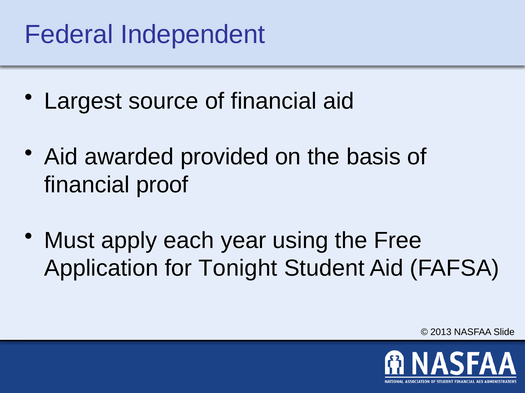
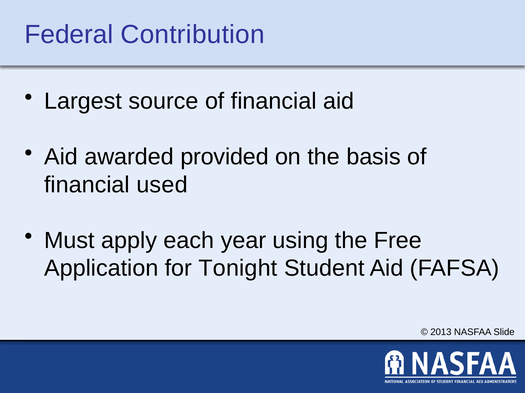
Independent: Independent -> Contribution (193, 35)
proof: proof -> used (162, 185)
